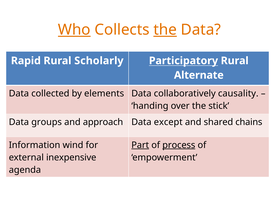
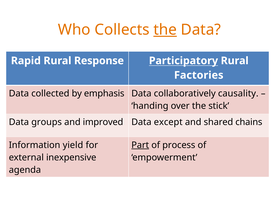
Who underline: present -> none (74, 30)
Scholarly: Scholarly -> Response (99, 61)
Alternate: Alternate -> Factories (199, 75)
elements: elements -> emphasis (104, 93)
approach: approach -> improved (103, 122)
wind: wind -> yield (73, 145)
process underline: present -> none (179, 145)
